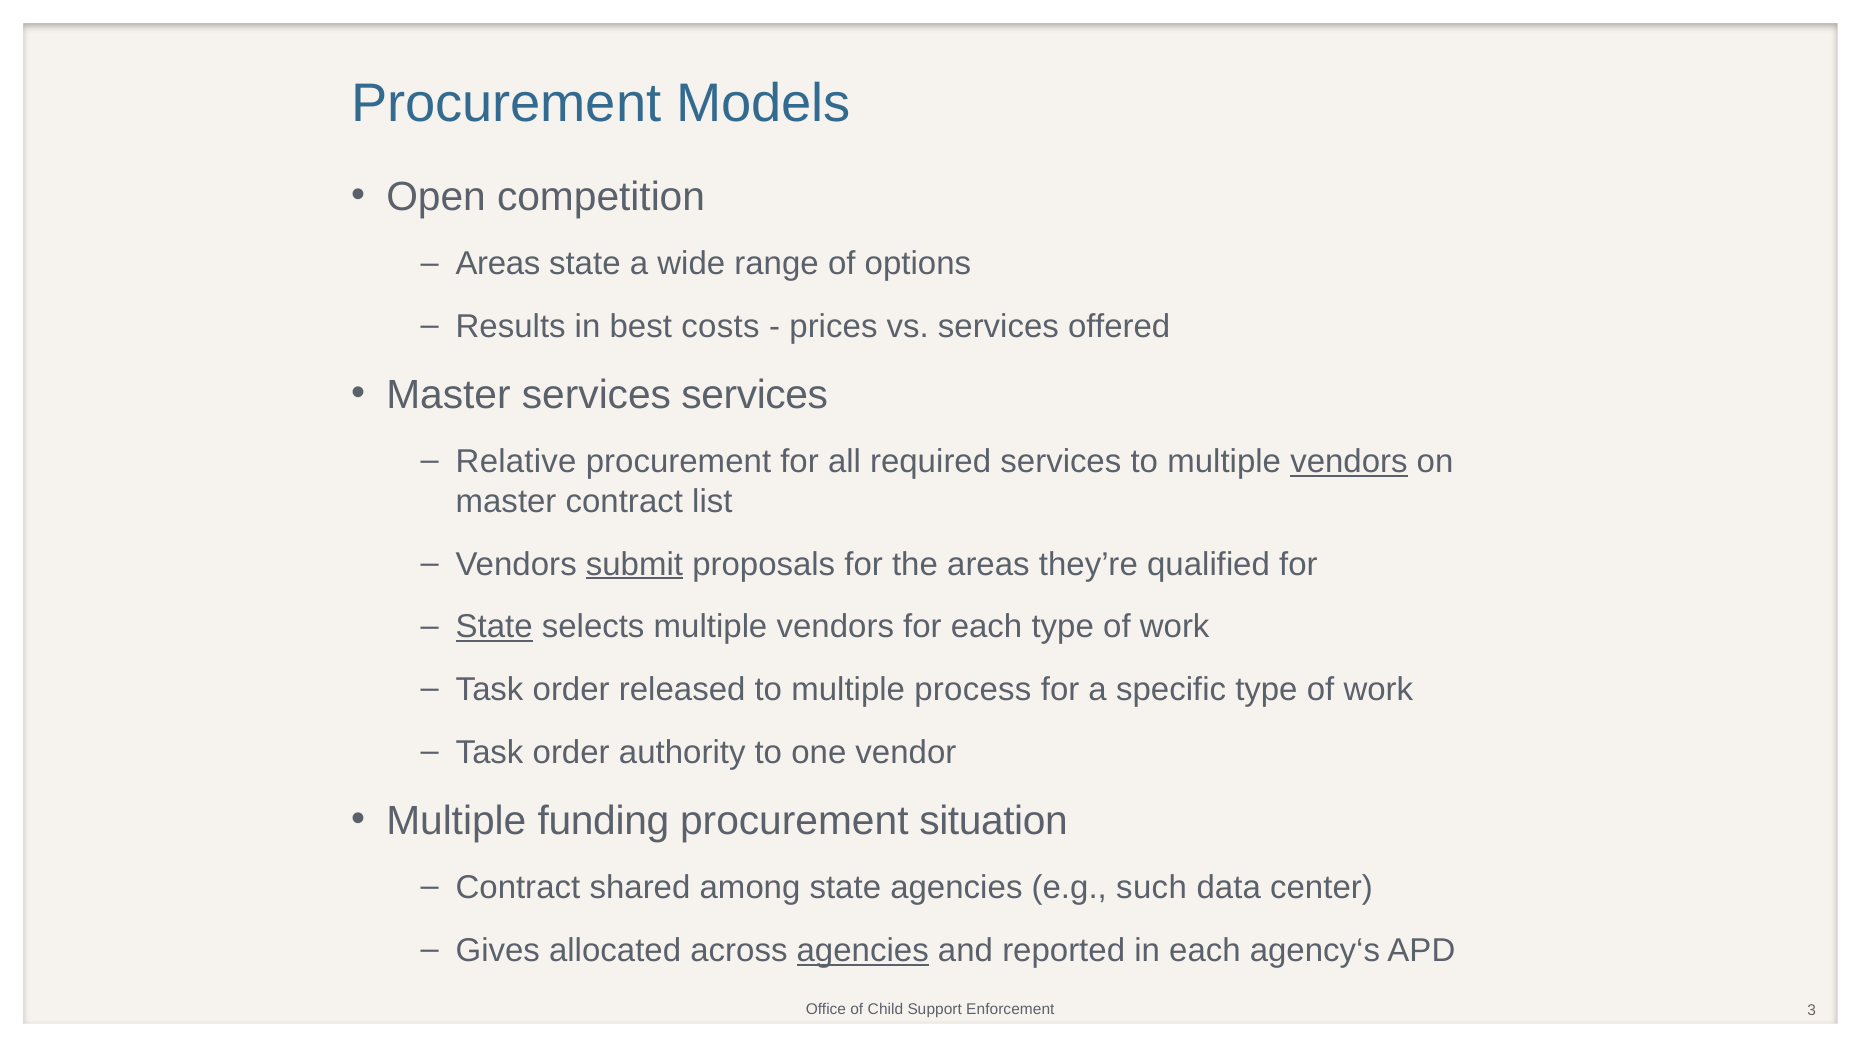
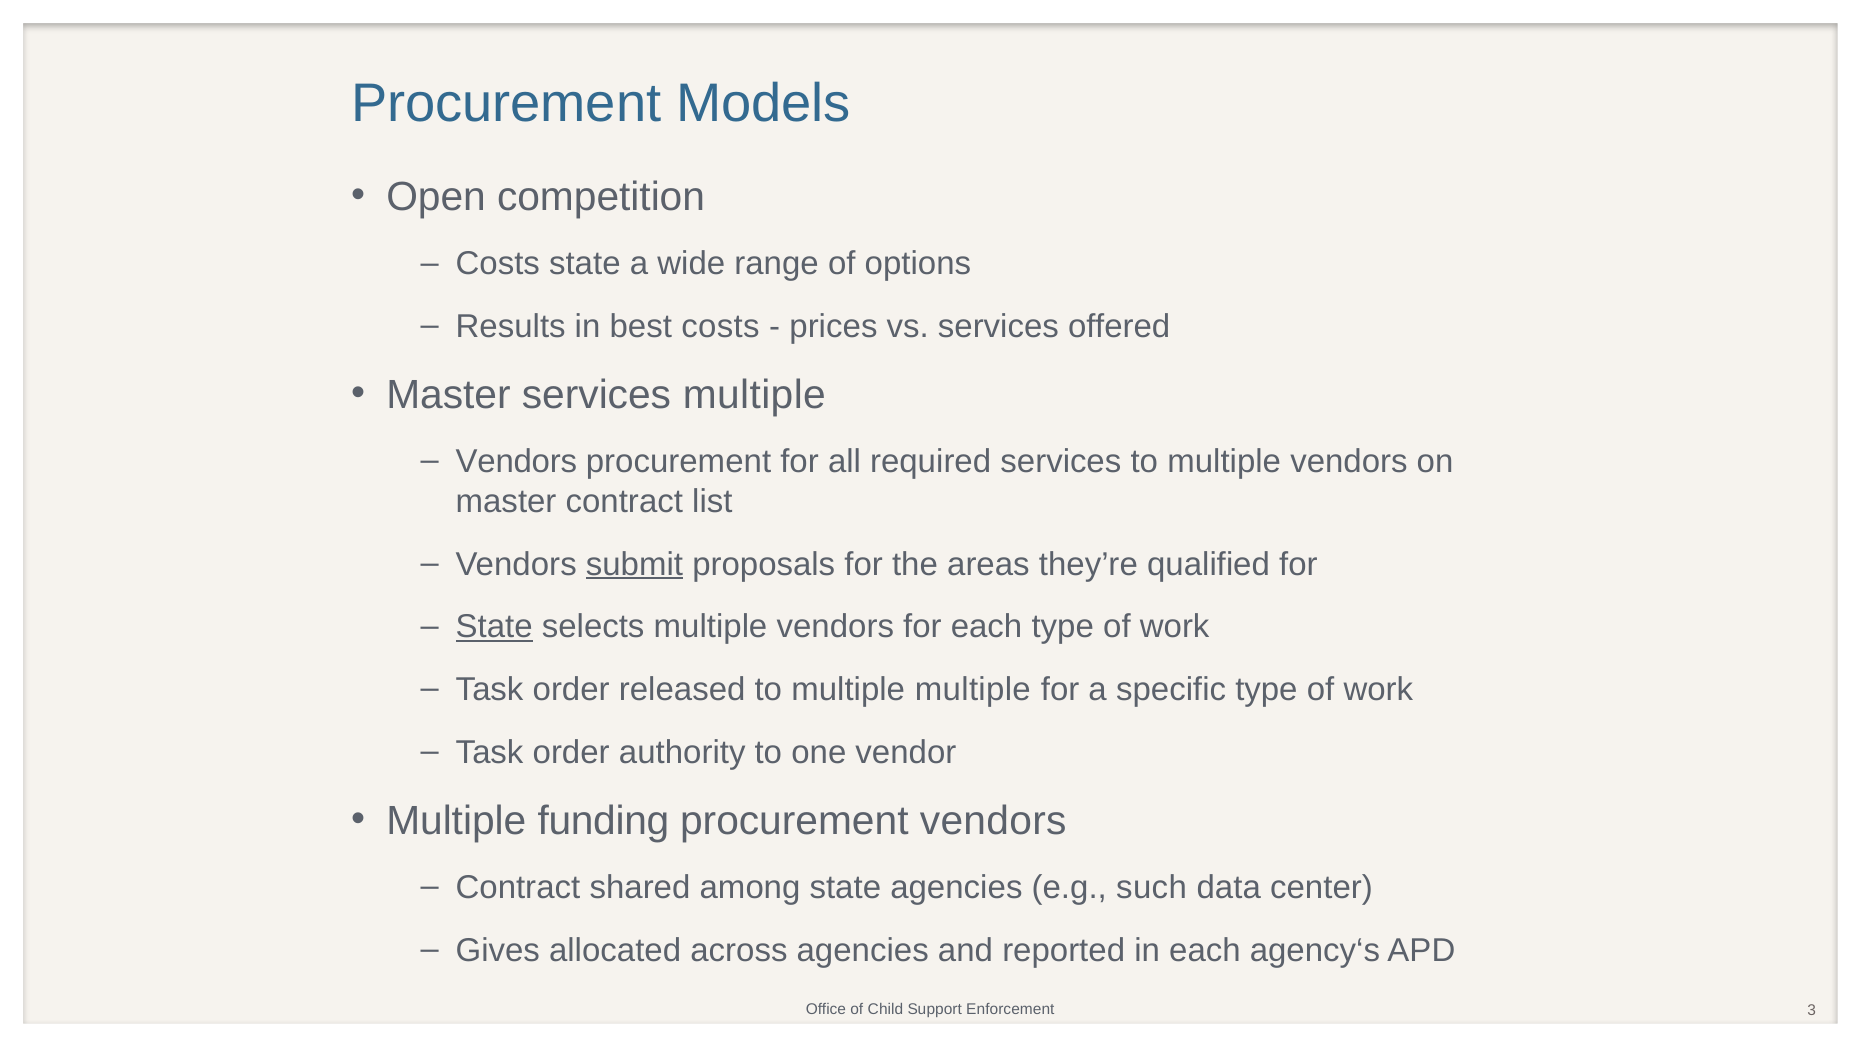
Areas: Areas -> Costs (498, 264)
services services: services -> multiple (754, 395)
Relative: Relative -> Vendors (516, 462)
vendors underline: present -> none (1349, 462)
multiple process: process -> multiple (973, 690)
procurement situation: situation -> vendors (993, 820)
agencies underline: present -> none (863, 950)
